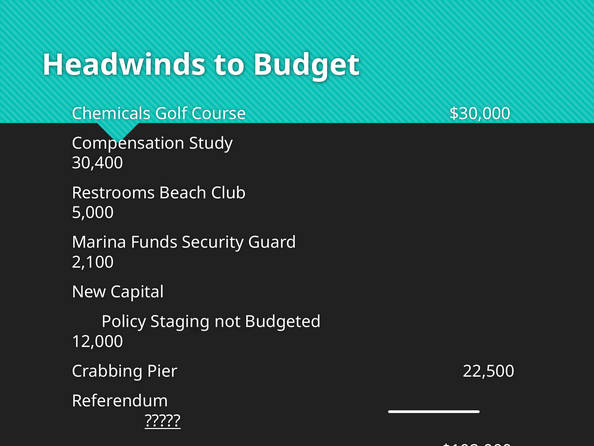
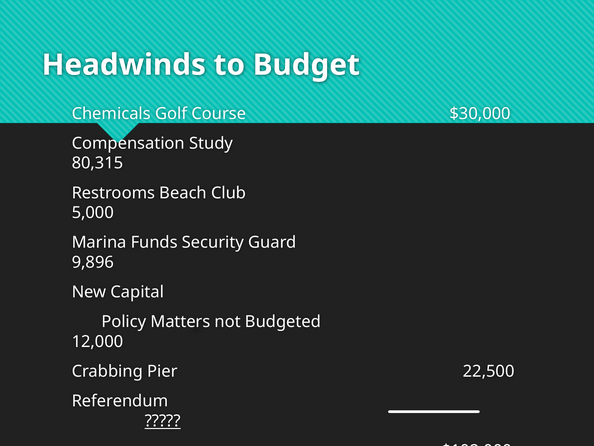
30,400: 30,400 -> 80,315 (98, 163)
2,100: 2,100 -> 9,896 (93, 262)
Staging: Staging -> Matters (180, 321)
